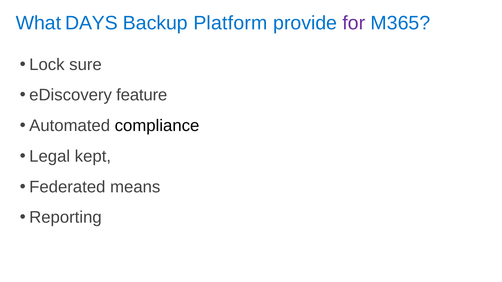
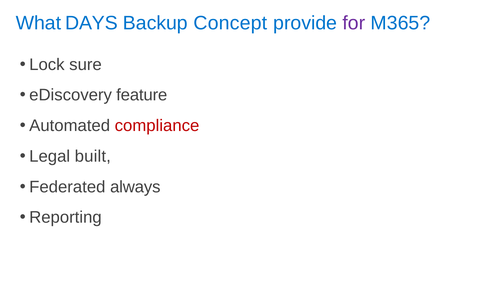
Platform: Platform -> Concept (230, 23)
compliance colour: black -> red (157, 126)
kept: kept -> built (93, 156)
means: means -> always (135, 187)
